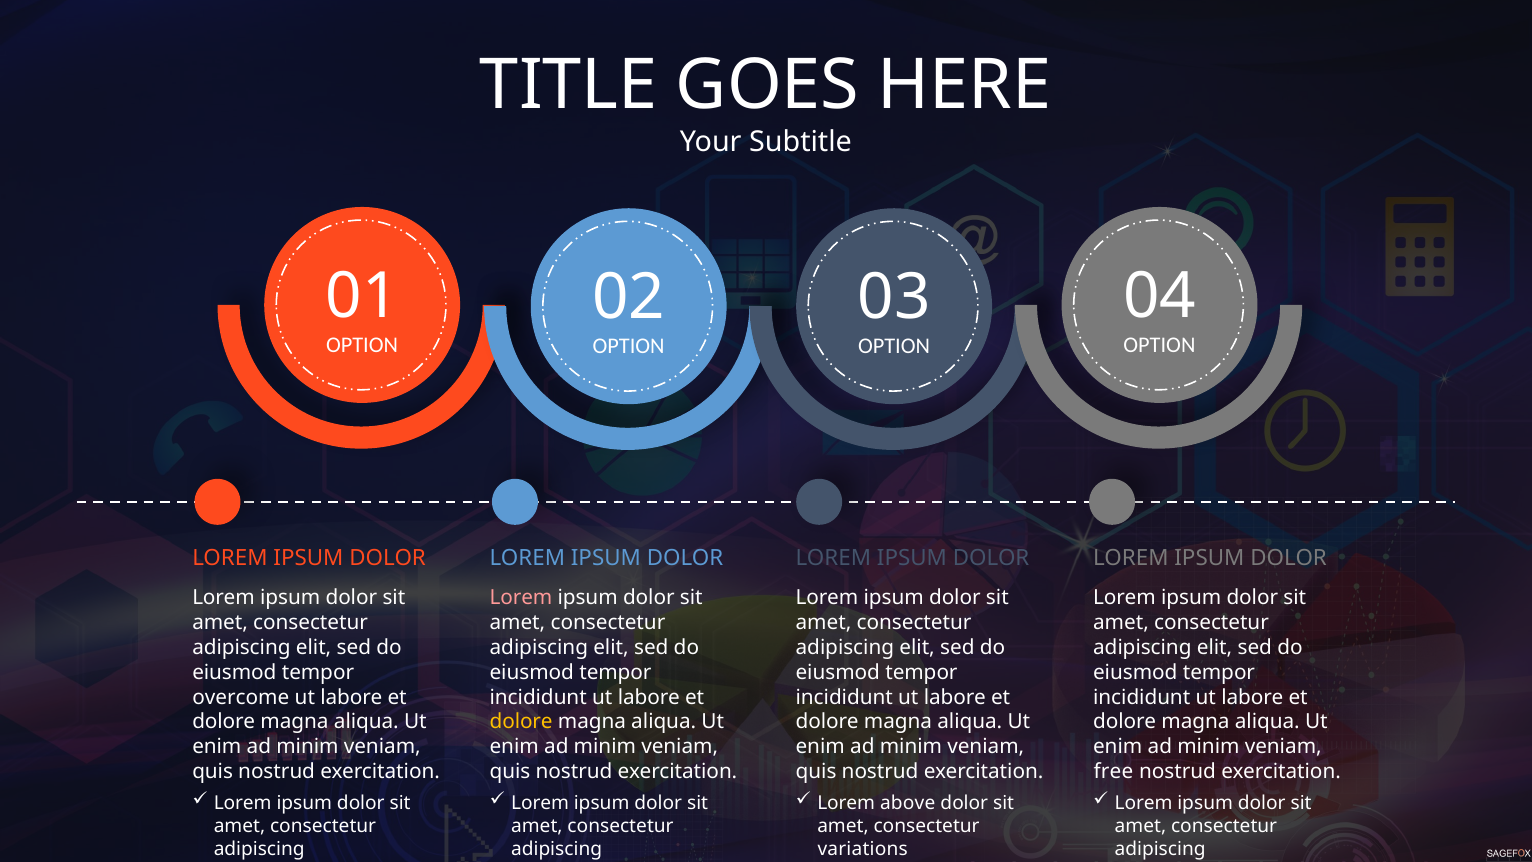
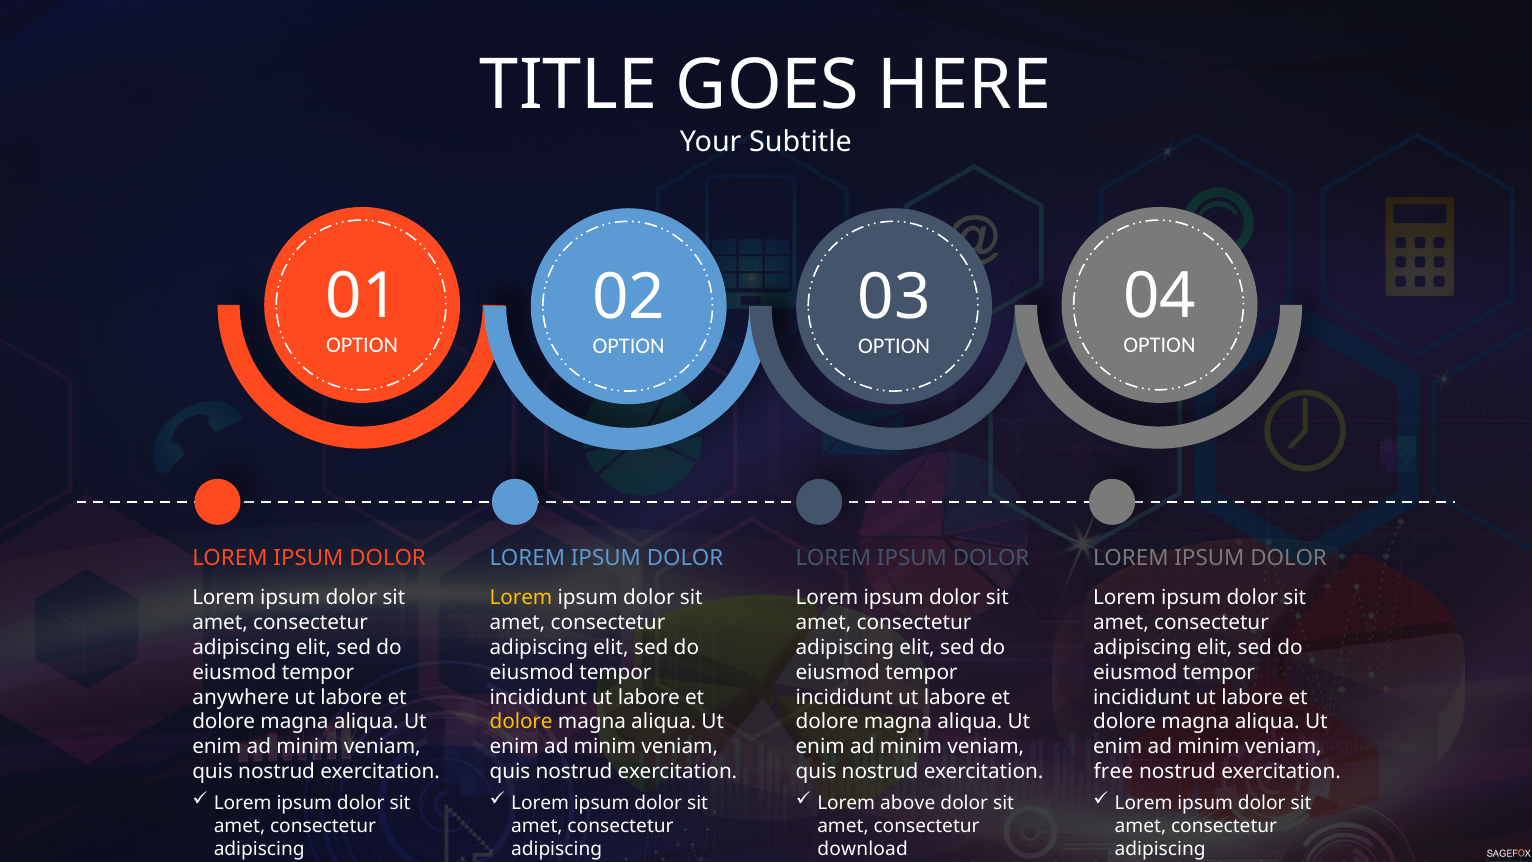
Lorem colour: pink -> yellow (521, 597)
overcome: overcome -> anywhere (241, 697)
variations: variations -> download (863, 849)
